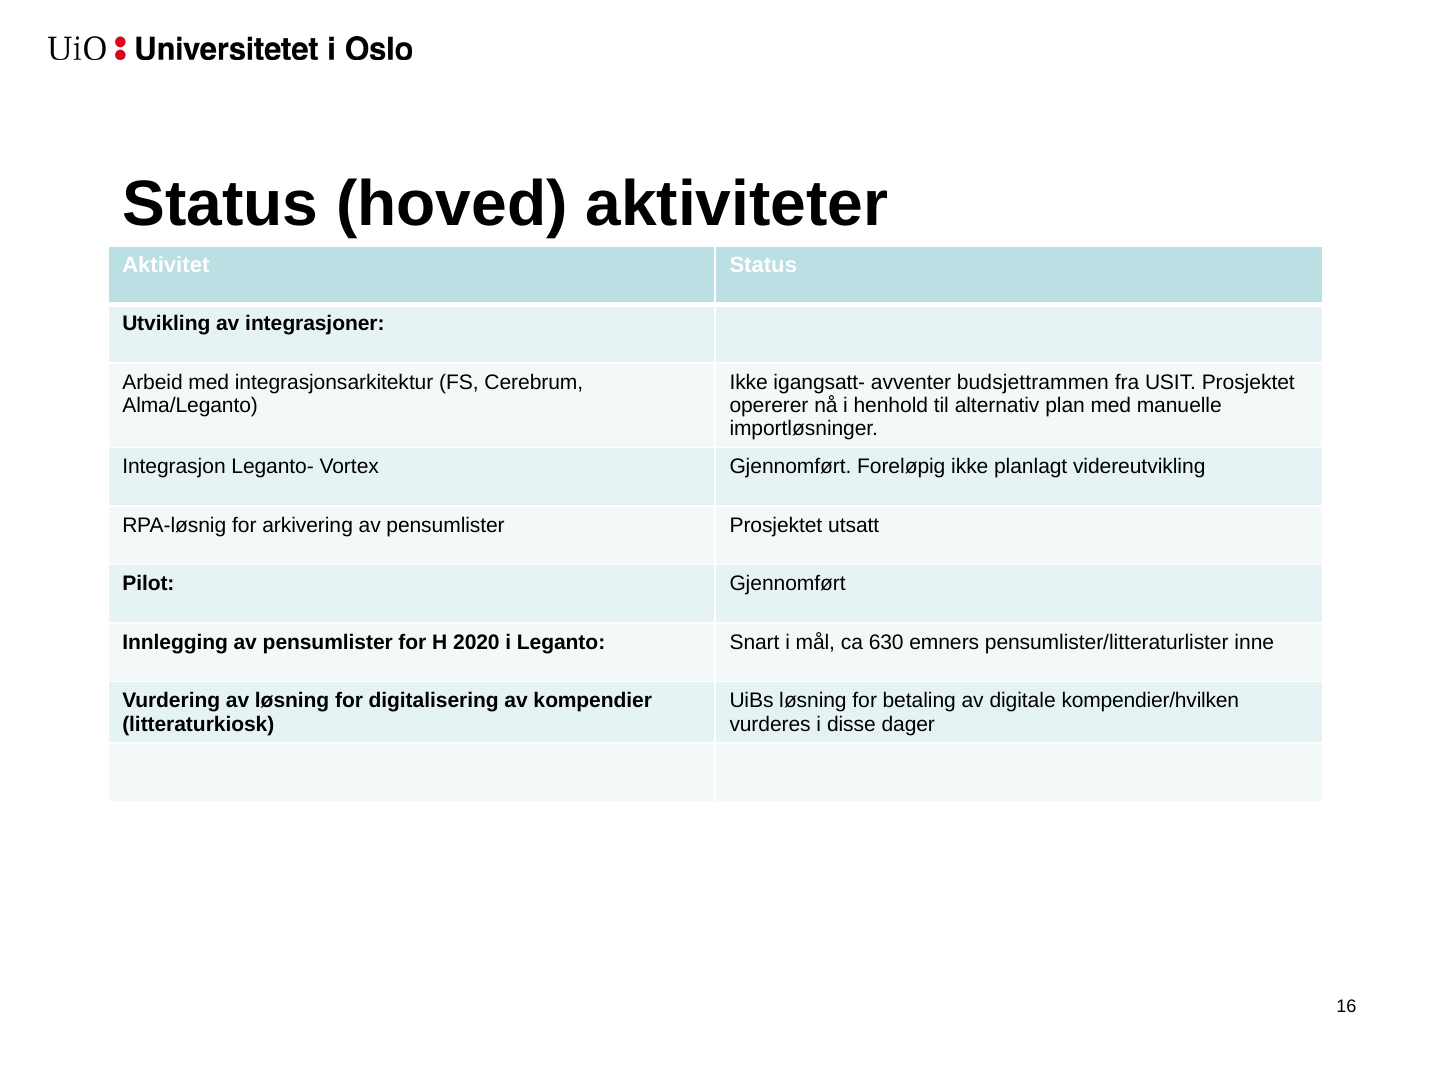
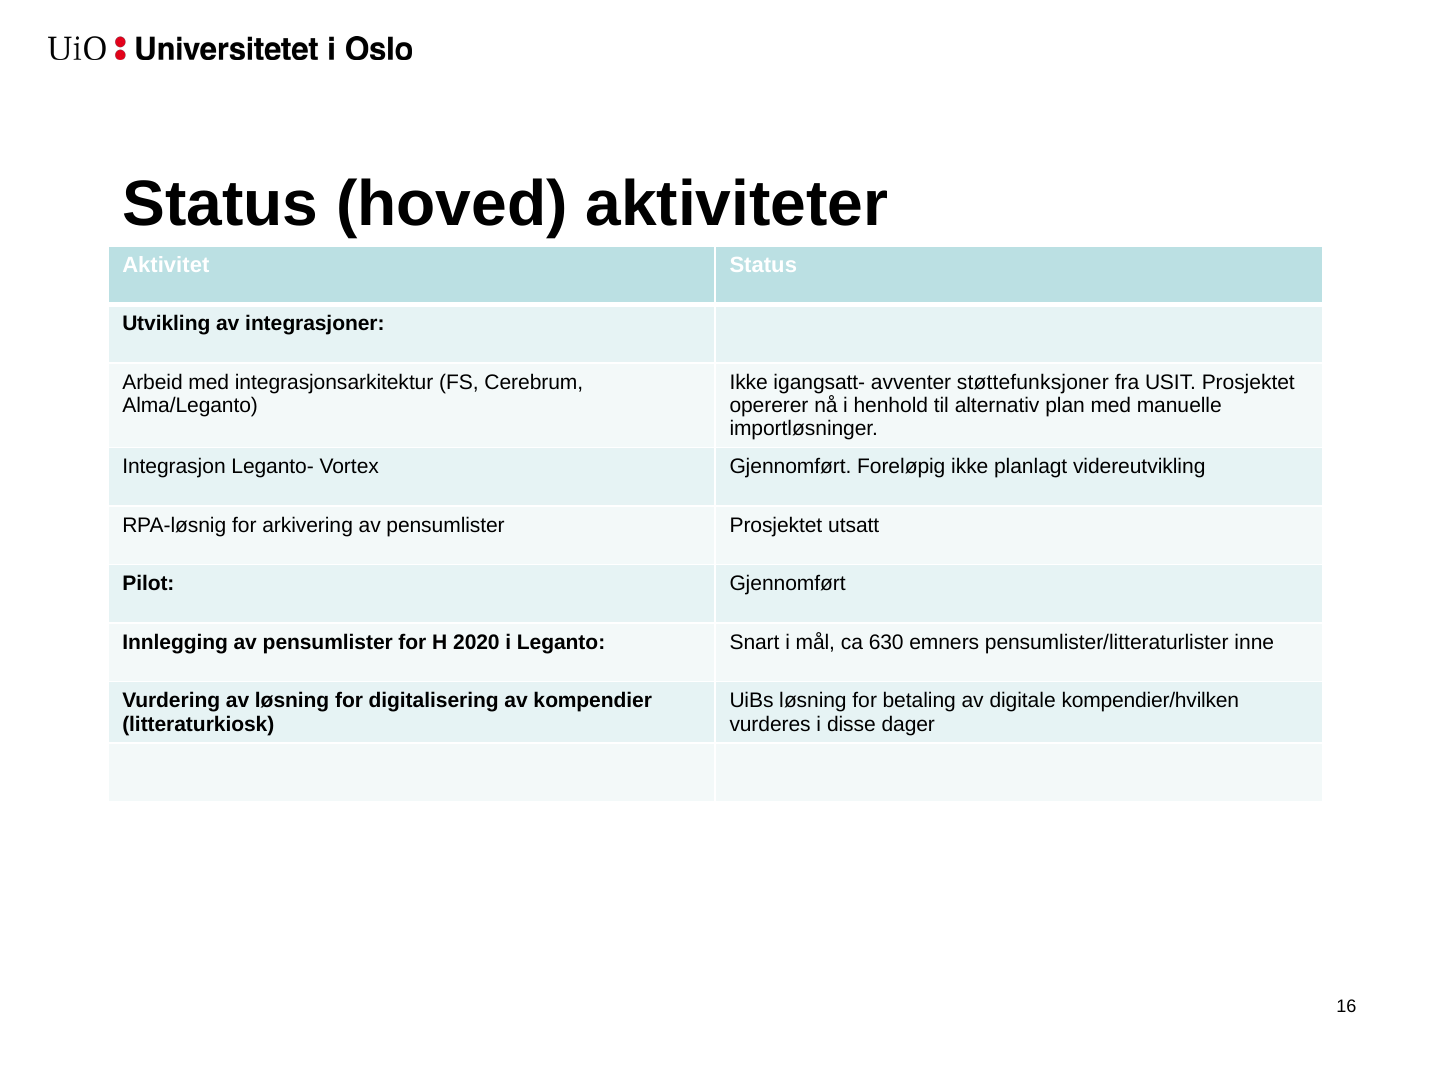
budsjettrammen: budsjettrammen -> støttefunksjoner (1033, 382)
